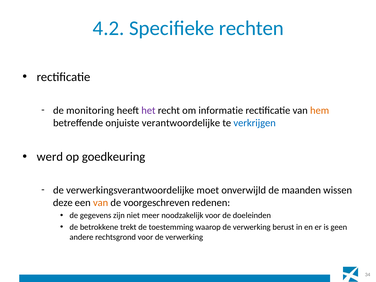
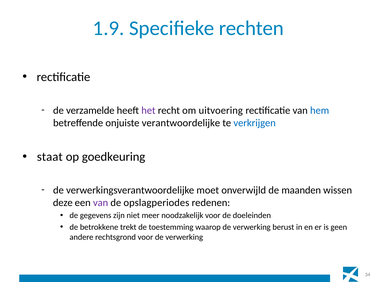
4.2: 4.2 -> 1.9 (109, 28)
monitoring: monitoring -> verzamelde (90, 110)
informatie: informatie -> uitvoering (221, 110)
hem colour: orange -> blue (320, 110)
werd: werd -> staat (50, 157)
van colour: orange -> purple (101, 203)
voorgeschreven: voorgeschreven -> opslagperiodes (156, 203)
